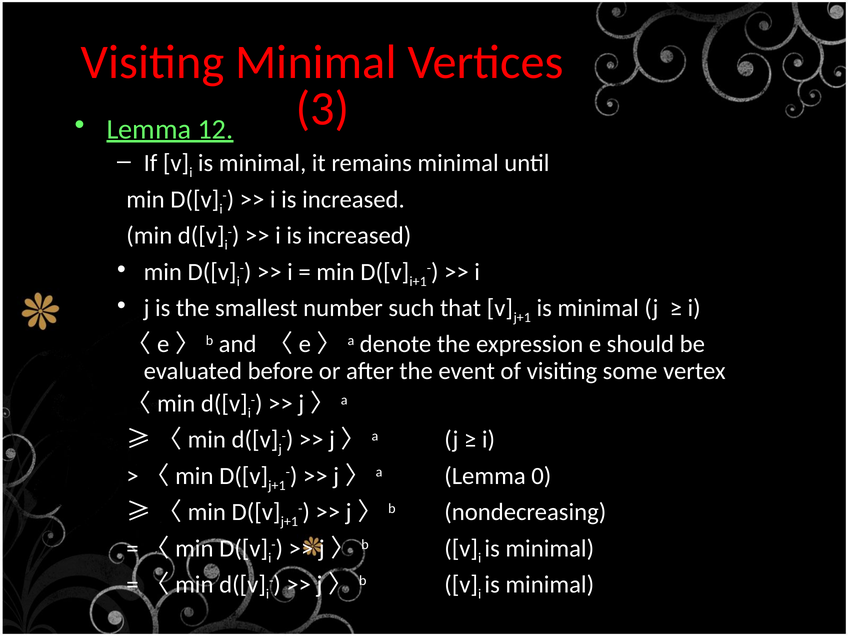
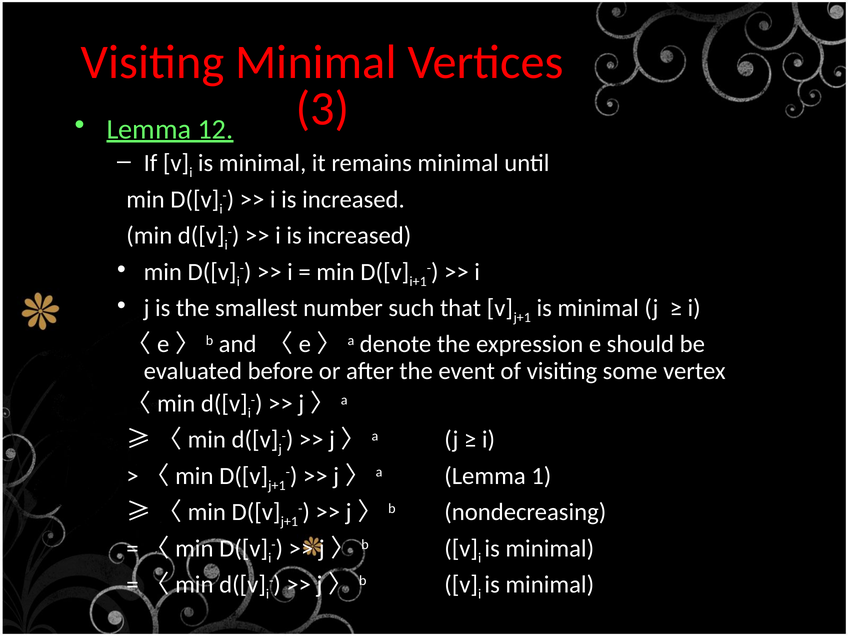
0: 0 -> 1 (541, 476)
